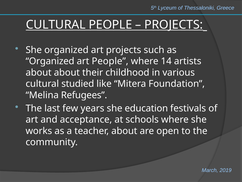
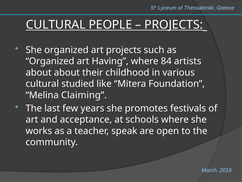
art People: People -> Having (110, 61)
14: 14 -> 84 (166, 61)
Refugees: Refugees -> Claiming (84, 95)
education: education -> promotes (146, 108)
teacher about: about -> speak (124, 131)
